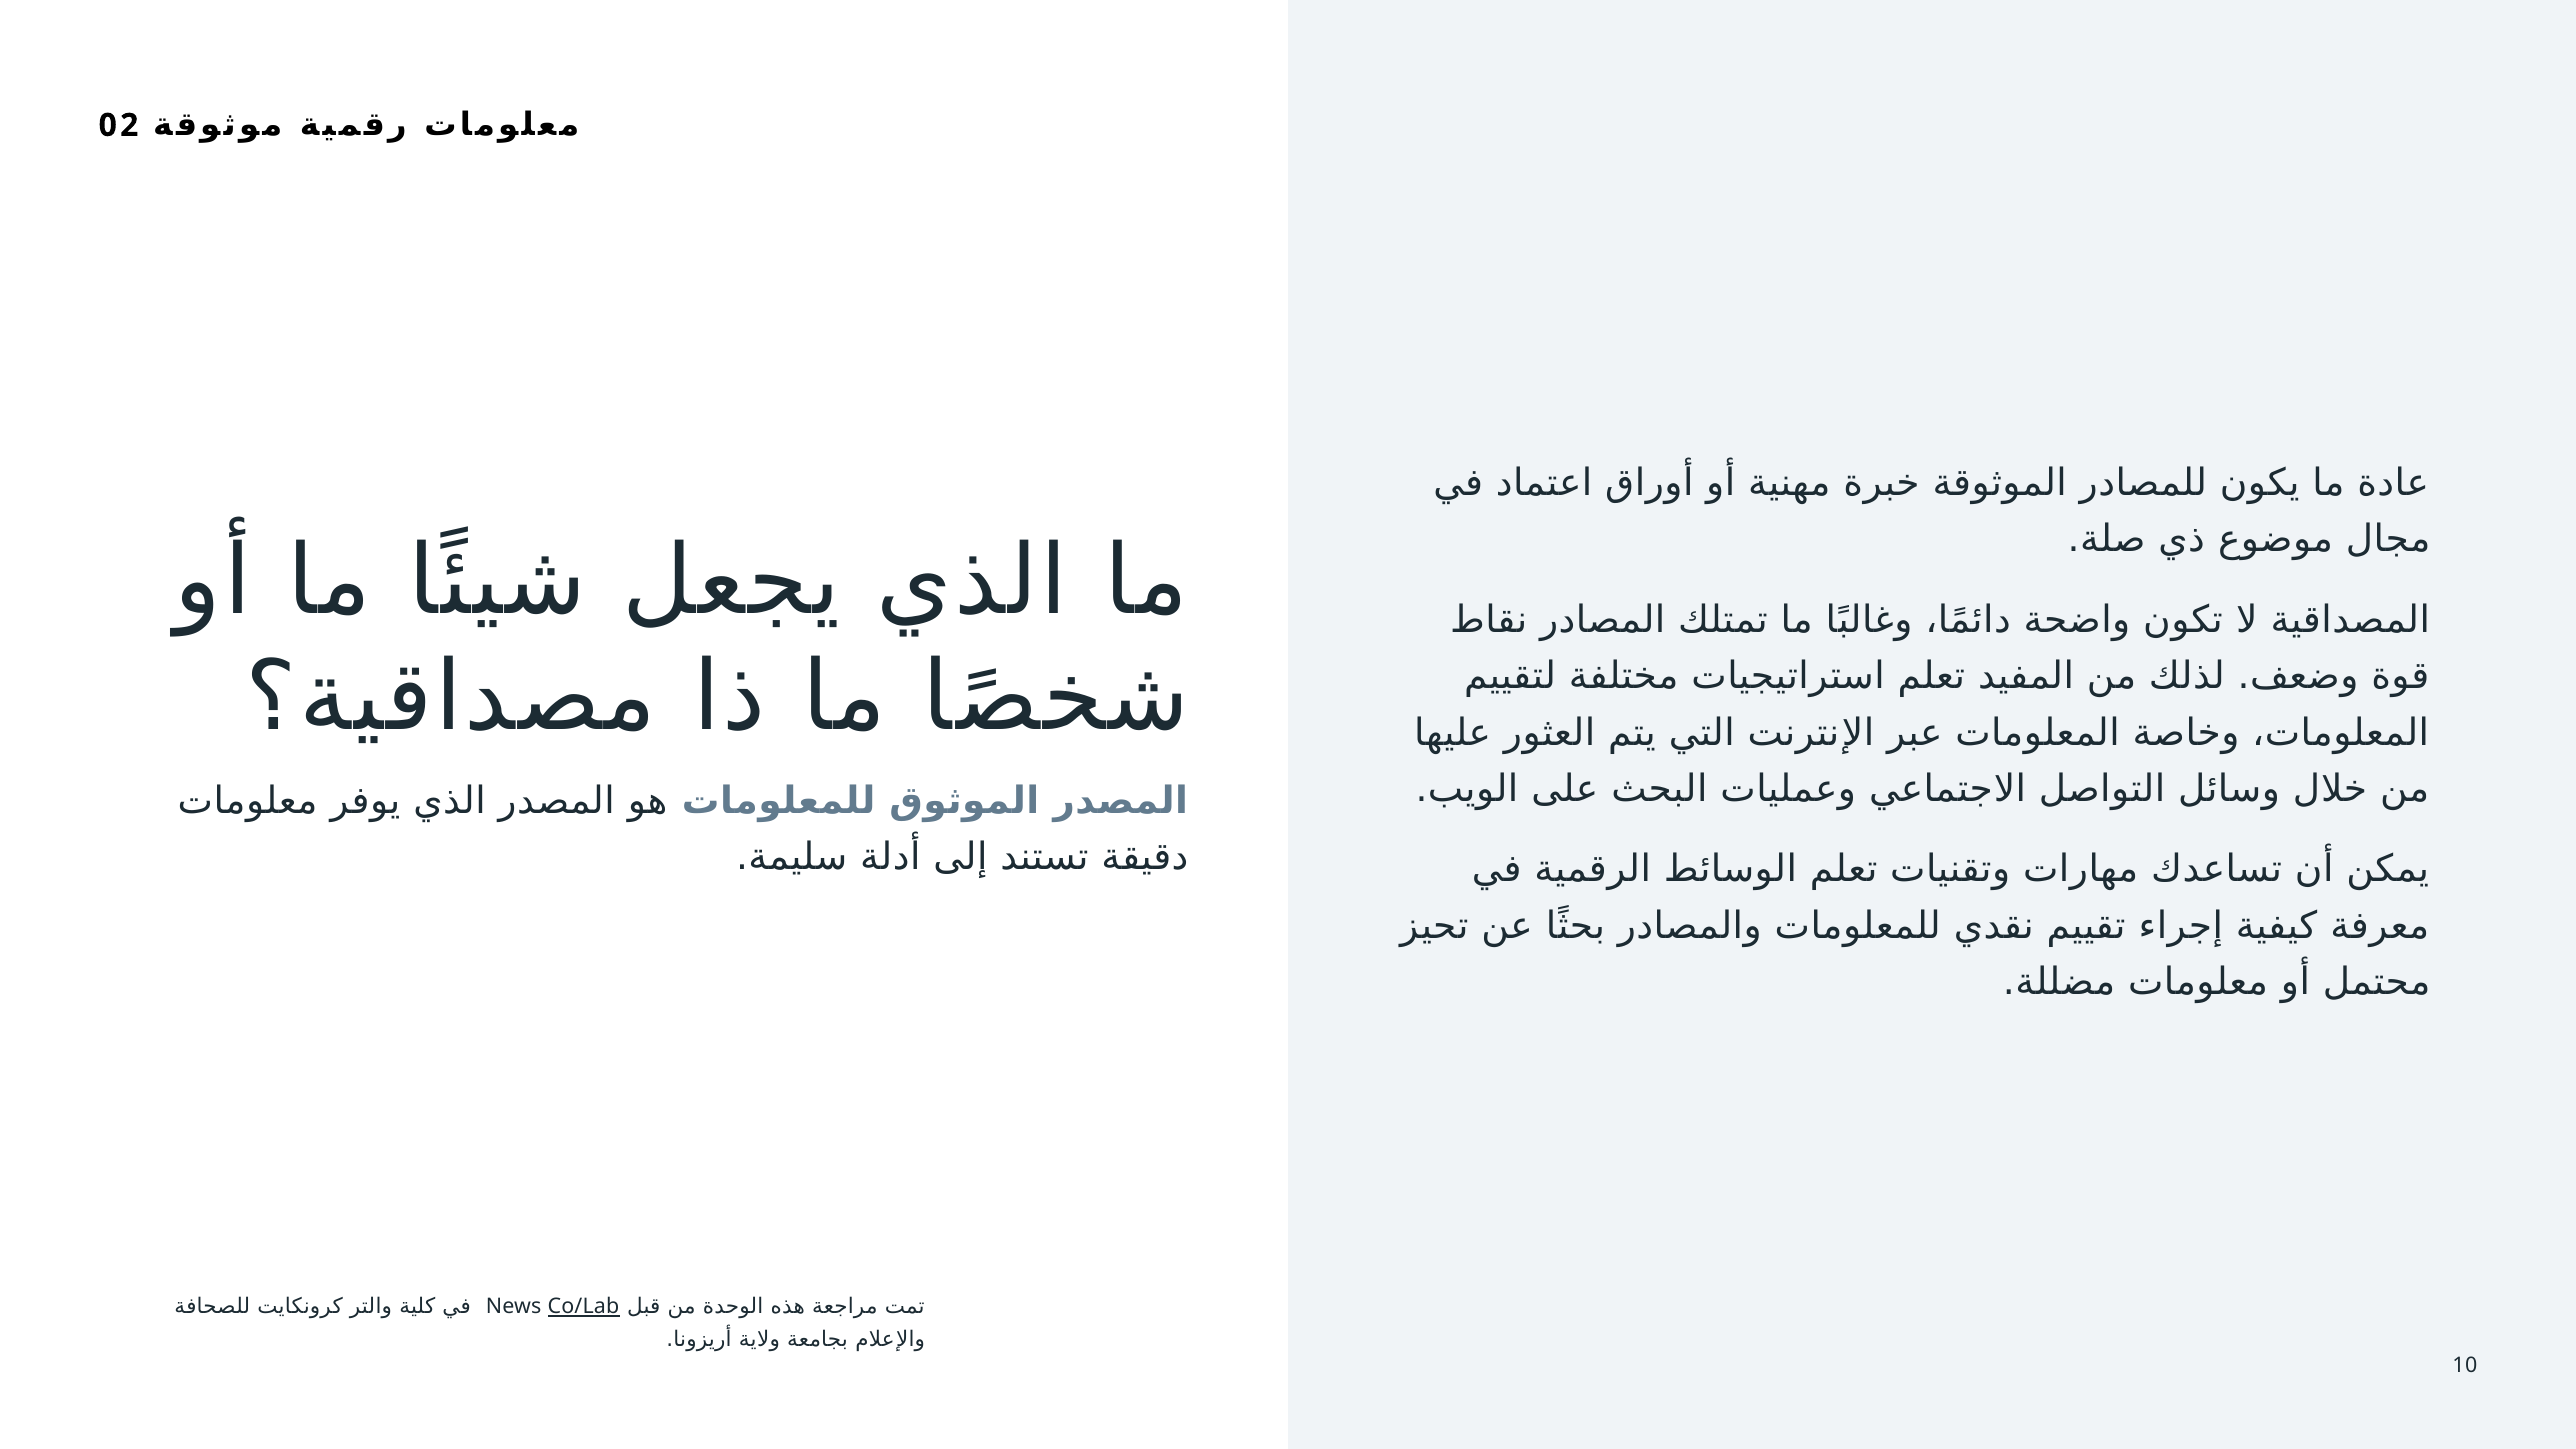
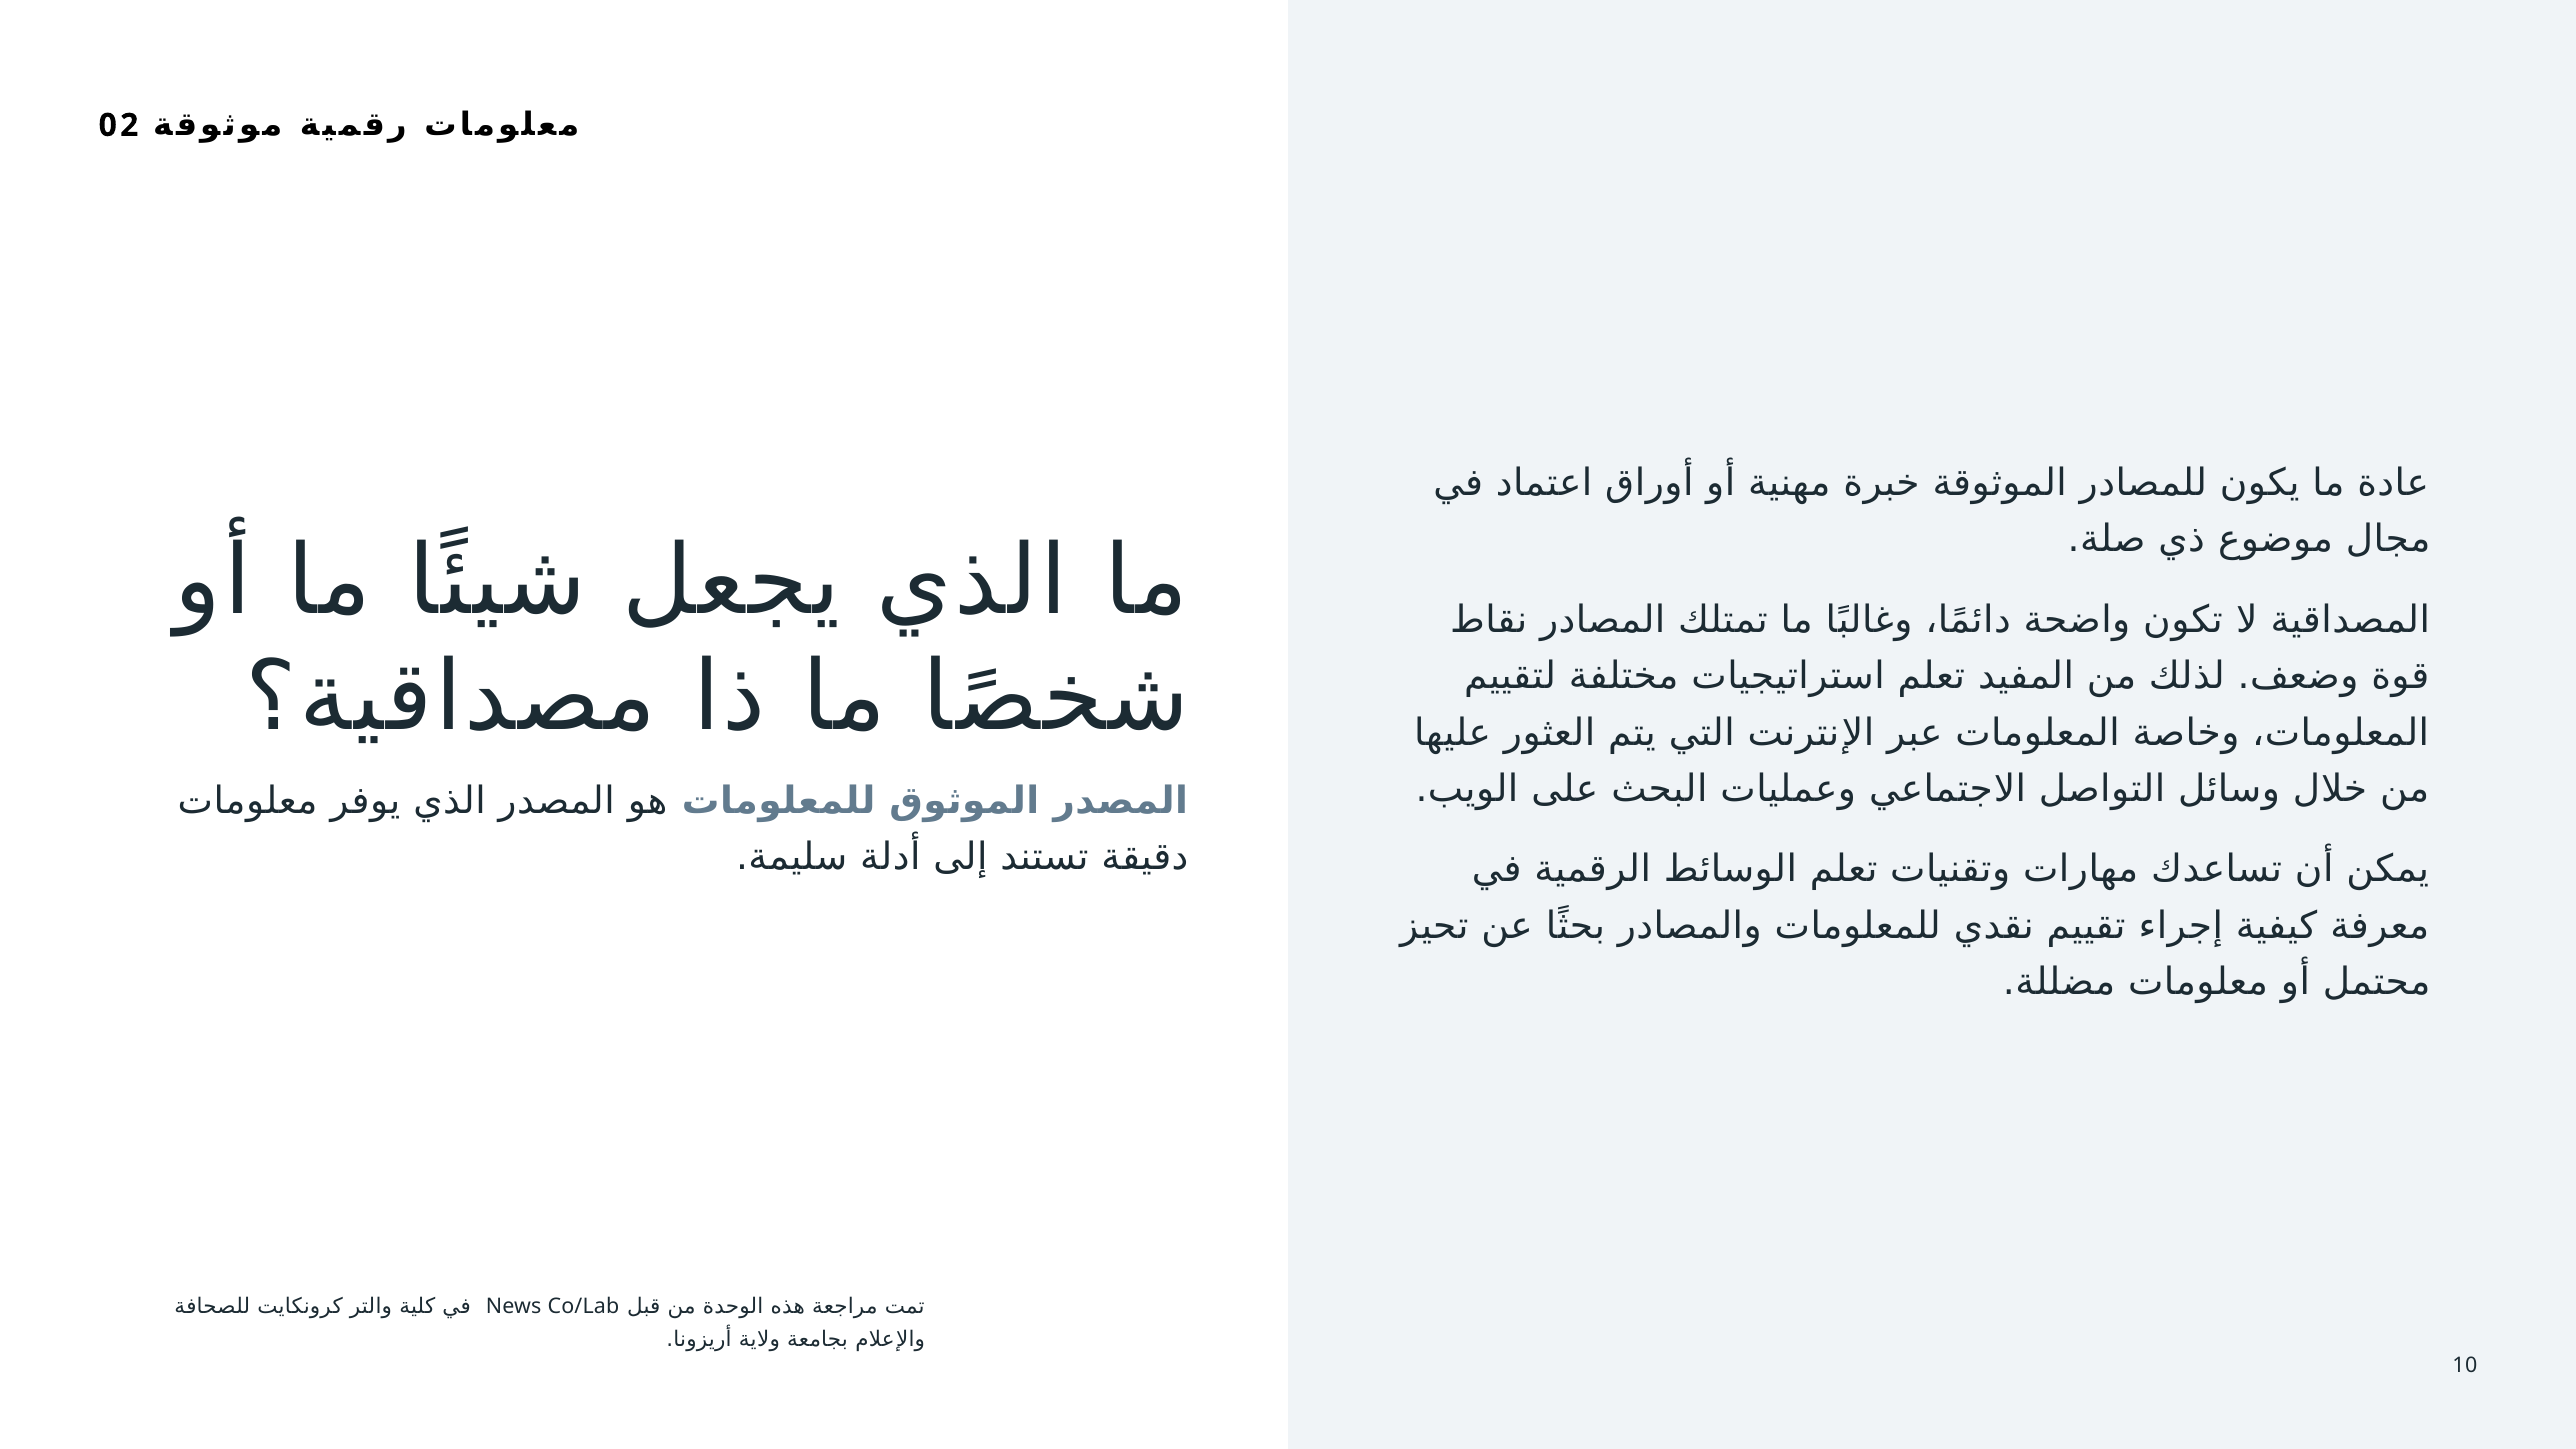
Co/Lab underline: present -> none (583, 1307)
